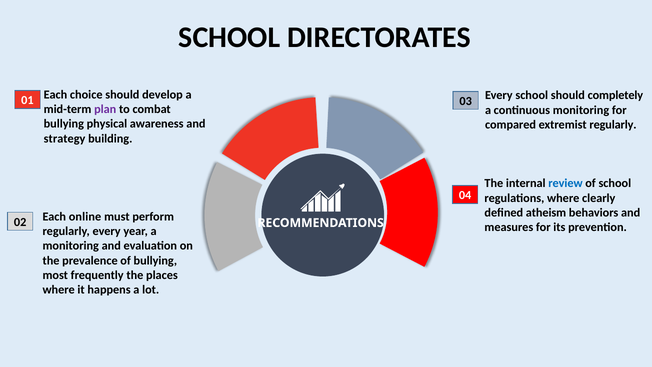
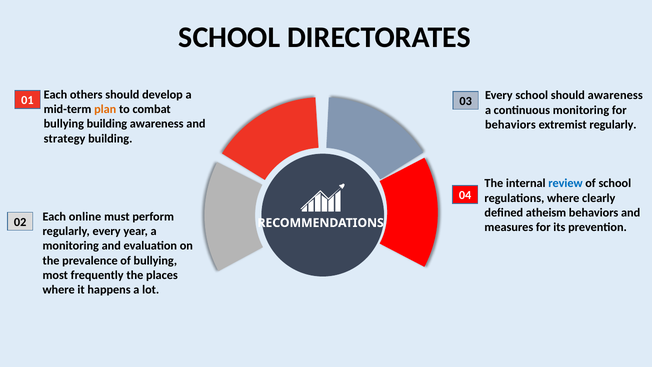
choice: choice -> others (86, 95)
should completely: completely -> awareness (615, 95)
plan colour: purple -> orange (105, 109)
bullying physical: physical -> building (107, 124)
compared: compared -> behaviors (510, 125)
